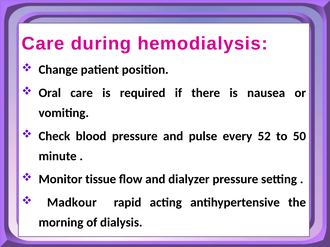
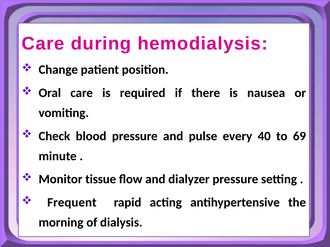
52: 52 -> 40 (264, 136)
50: 50 -> 69 (299, 136)
Madkour: Madkour -> Frequent (72, 203)
